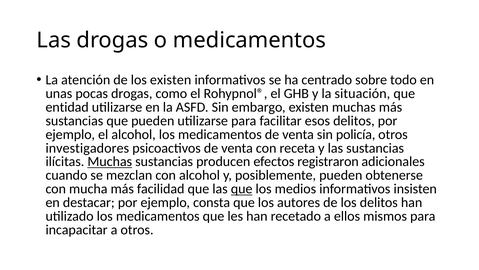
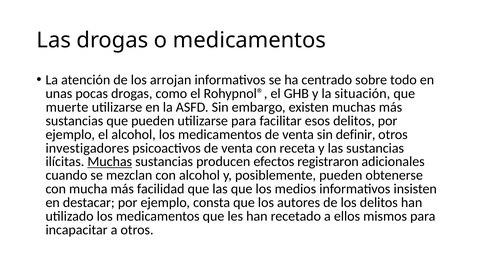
los existen: existen -> arrojan (171, 80)
entidad: entidad -> muerte (67, 107)
policía: policía -> definir (356, 134)
que underline: present -> none (242, 189)
